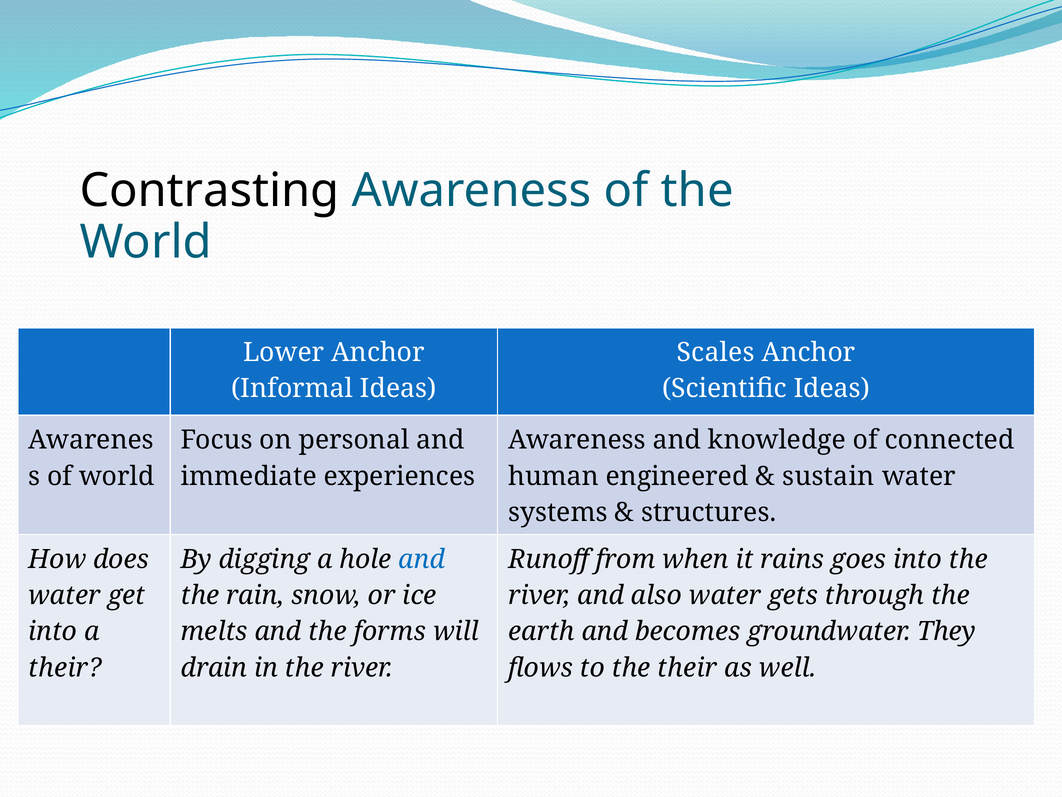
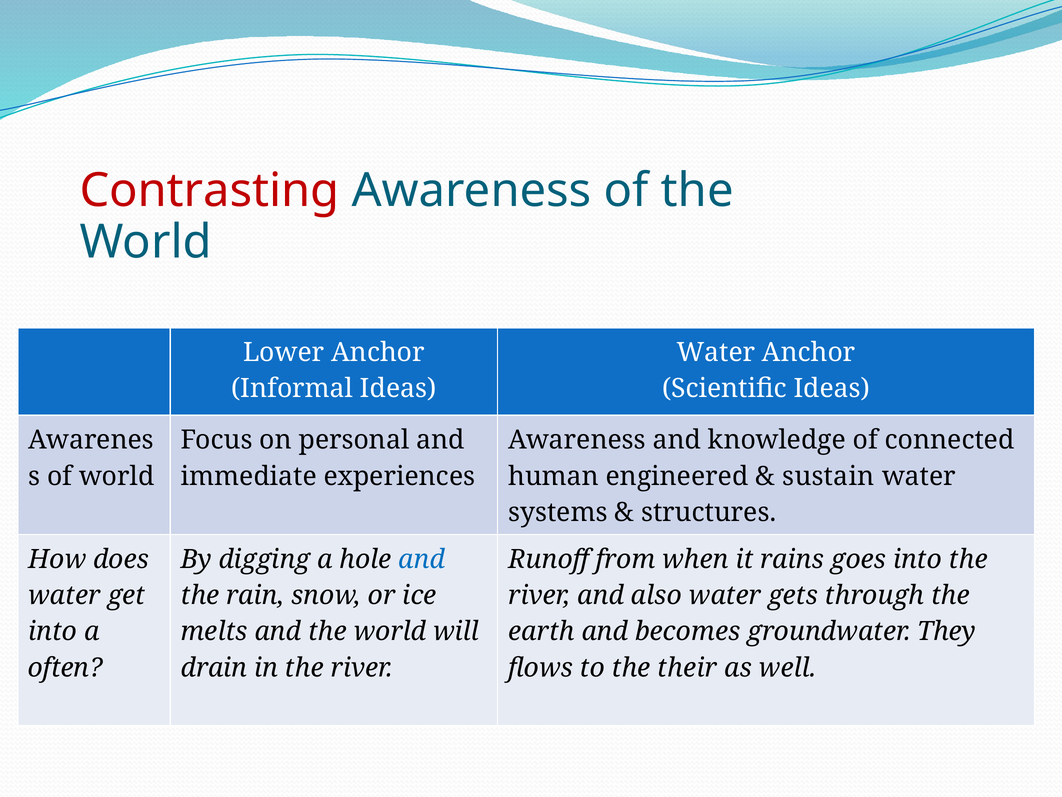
Contrasting colour: black -> red (210, 191)
Scales: Scales -> Water (716, 352)
and the forms: forms -> world (390, 631)
their: their -> often (65, 667)
